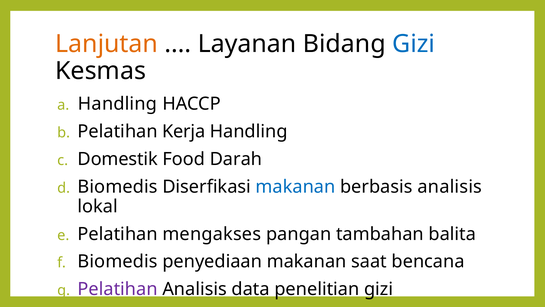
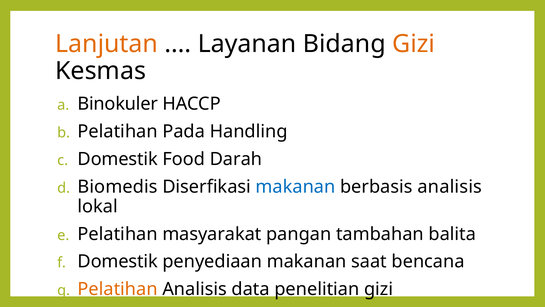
Gizi colour: blue -> orange (414, 44)
Handling: Handling -> Binokuler (118, 104)
Kerja: Kerja -> Pada (184, 131)
mengakses: mengakses -> masyarakat (212, 234)
Biomedis: Biomedis -> Domestik (118, 261)
Pelatihan colour: purple -> orange (118, 289)
